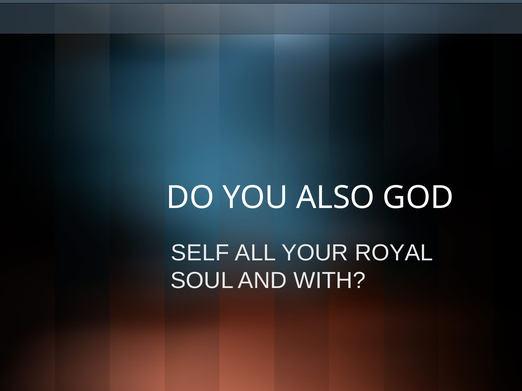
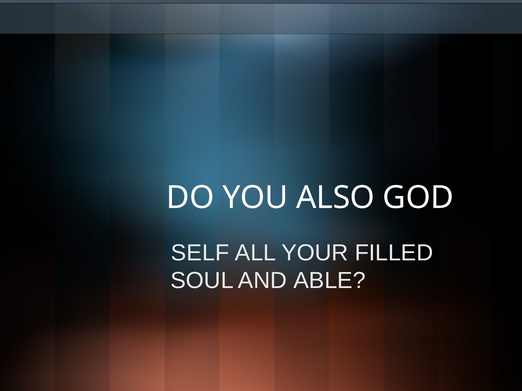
ROYAL: ROYAL -> FILLED (394, 253)
WITH: WITH -> ABLE (330, 281)
